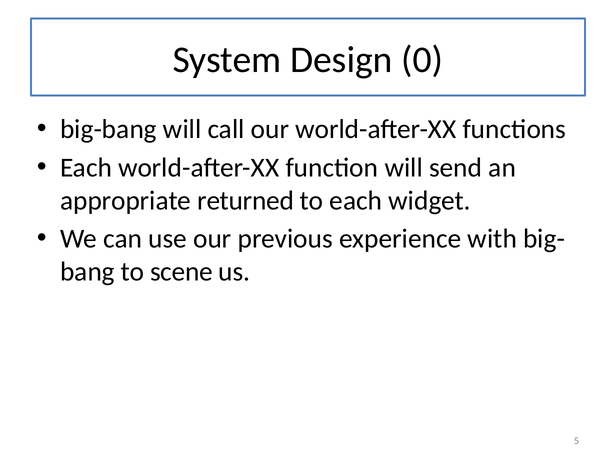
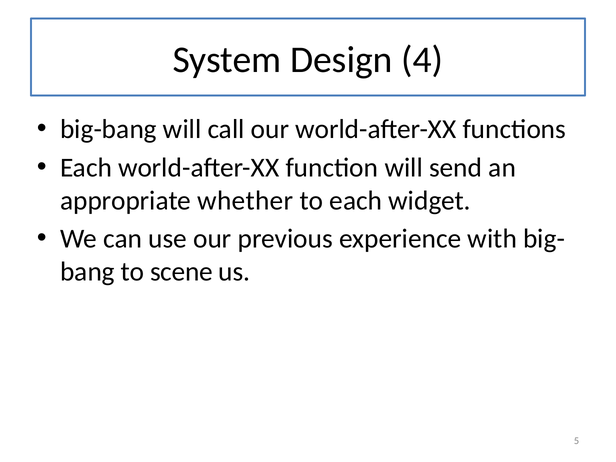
0: 0 -> 4 (422, 60)
returned: returned -> whether (245, 201)
